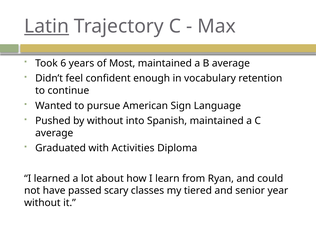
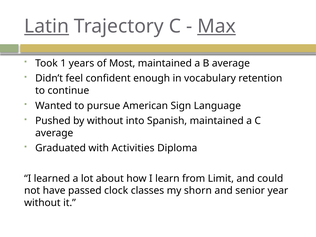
Max underline: none -> present (217, 26)
6: 6 -> 1 (63, 63)
Ryan: Ryan -> Limit (221, 179)
scary: scary -> clock (116, 191)
tiered: tiered -> shorn (198, 191)
